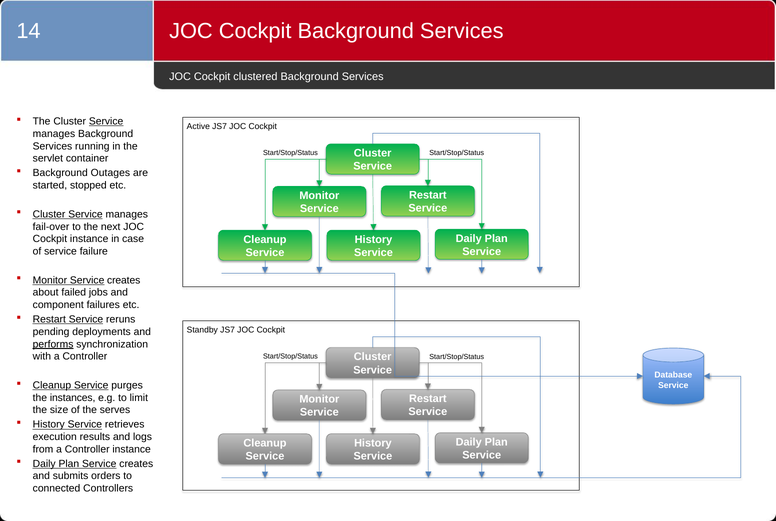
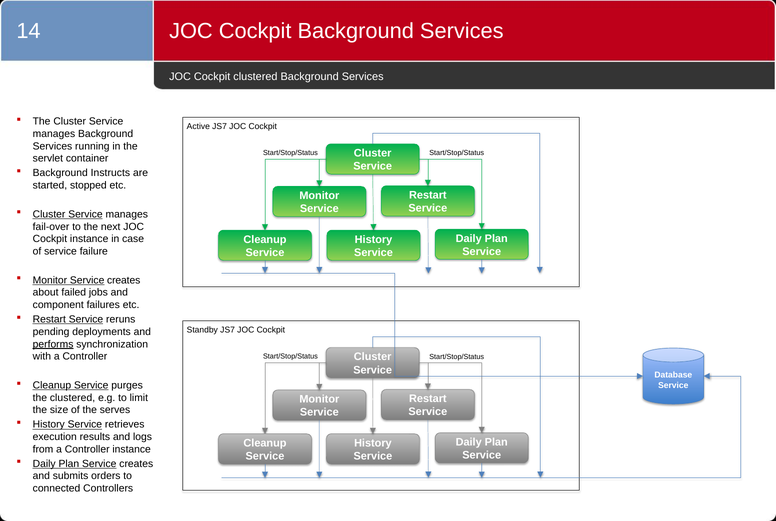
Service underline: present -> none (106, 121)
Outages: Outages -> Instructs (110, 173)
the instances: instances -> clustered (73, 398)
